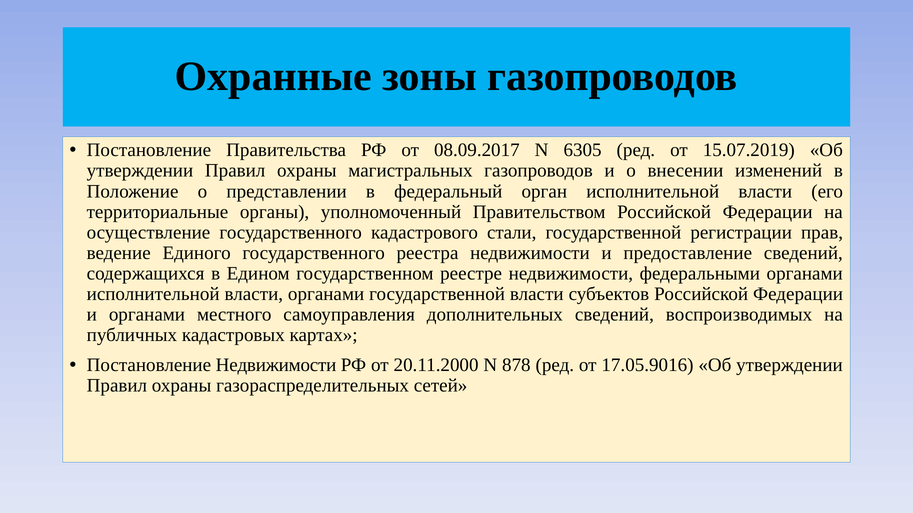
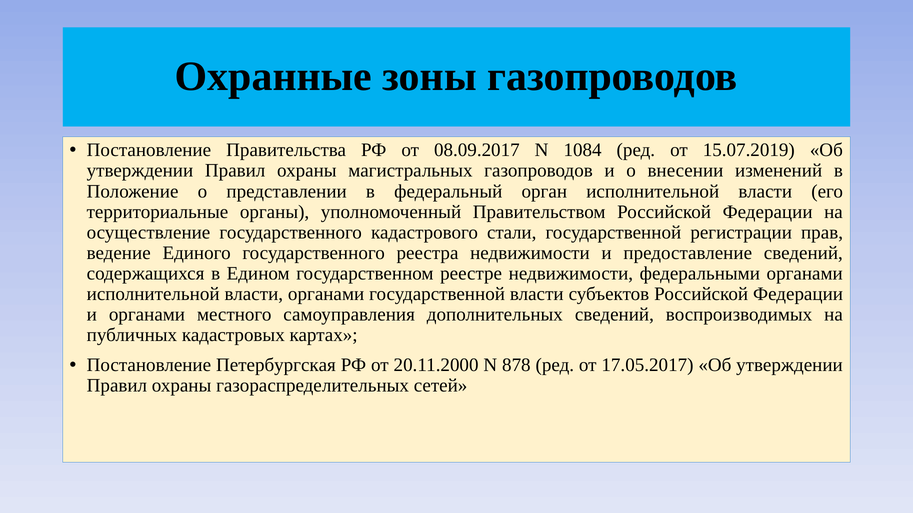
6305: 6305 -> 1084 (583, 150)
Постановление Недвижимости: Недвижимости -> Петербургская (276, 366)
17.05.9016: 17.05.9016 -> 17.05.2017 (647, 366)
